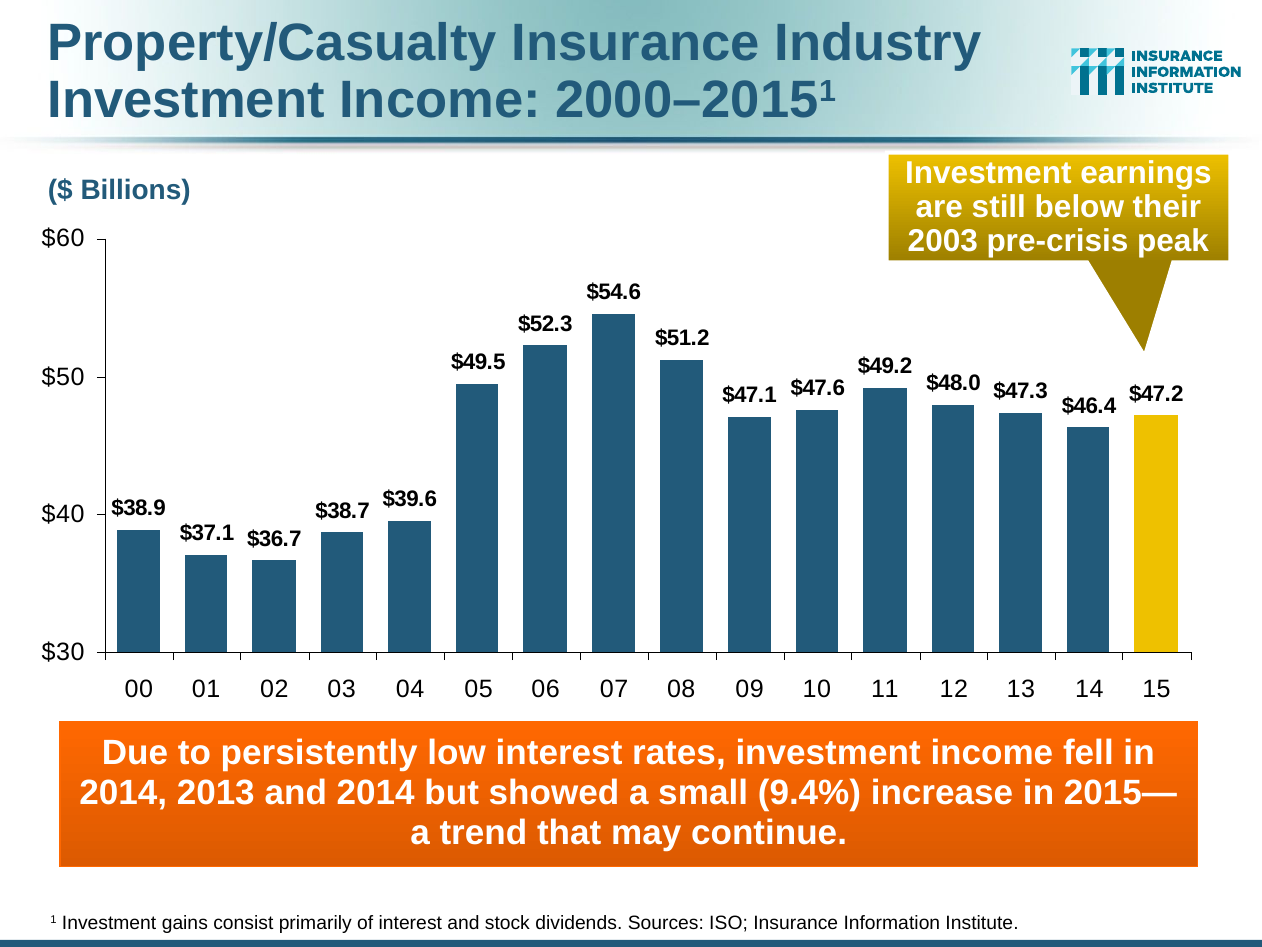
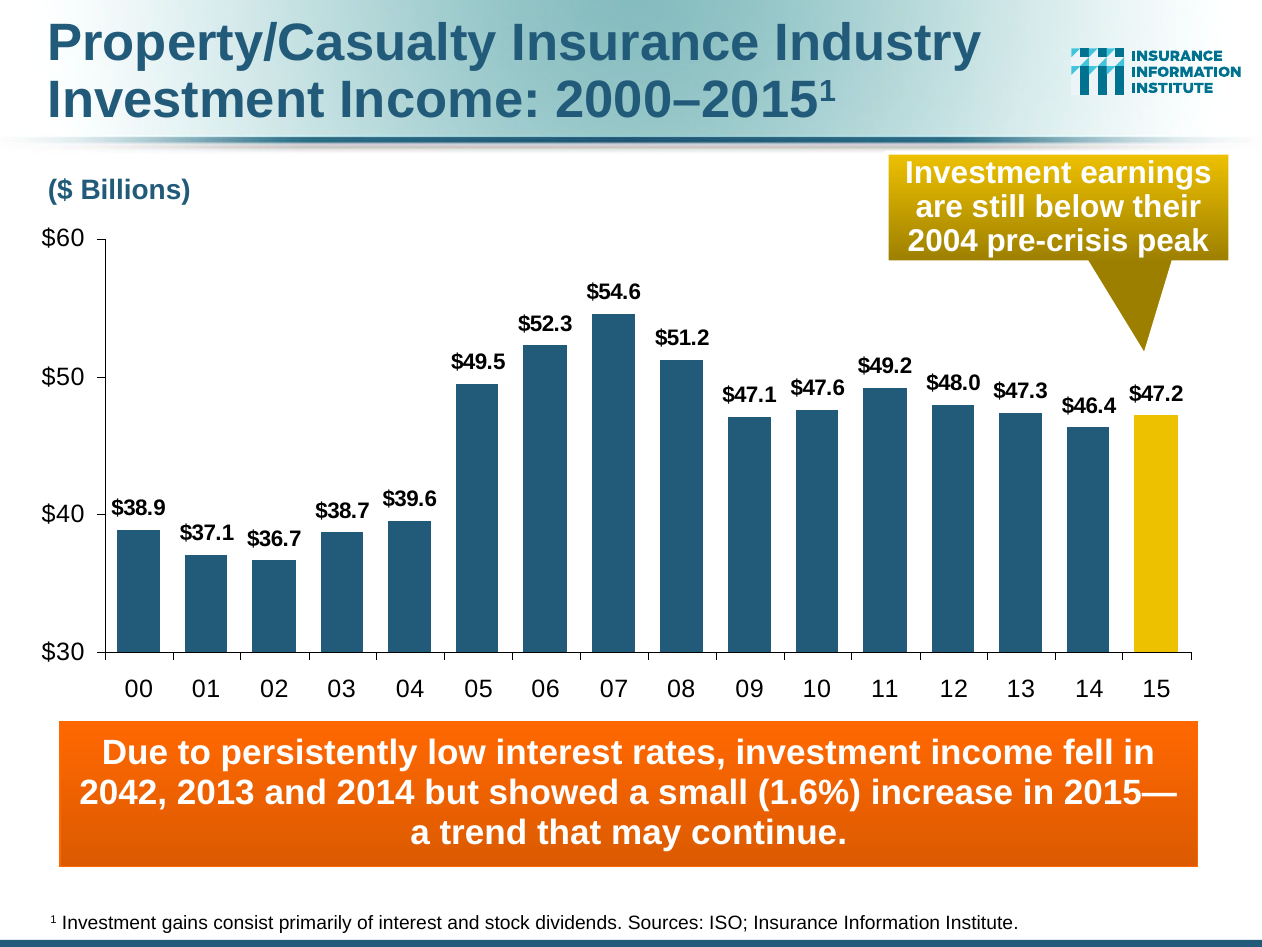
2003: 2003 -> 2004 (943, 241)
2014: 2014 -> 2042 (123, 793)
9.4%: 9.4% -> 1.6% (809, 793)
